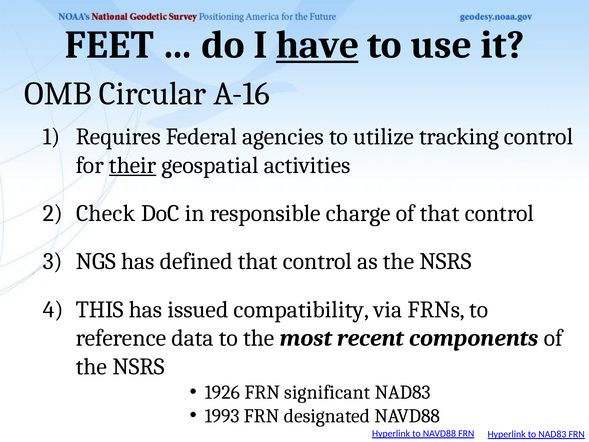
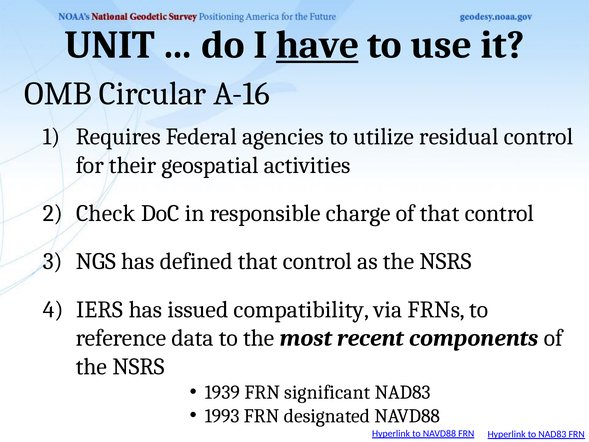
FEET: FEET -> UNIT (110, 45)
tracking: tracking -> residual (459, 137)
their underline: present -> none (133, 165)
THIS: THIS -> IERS (100, 309)
1926: 1926 -> 1939 (222, 392)
